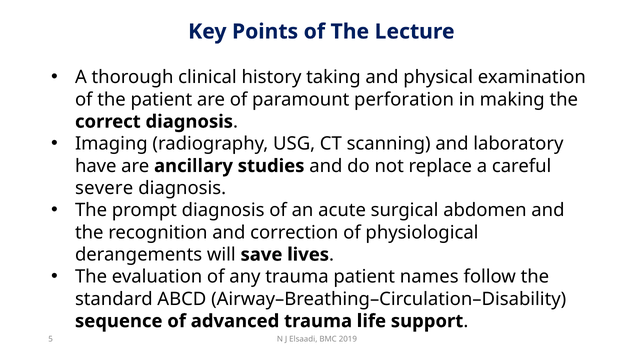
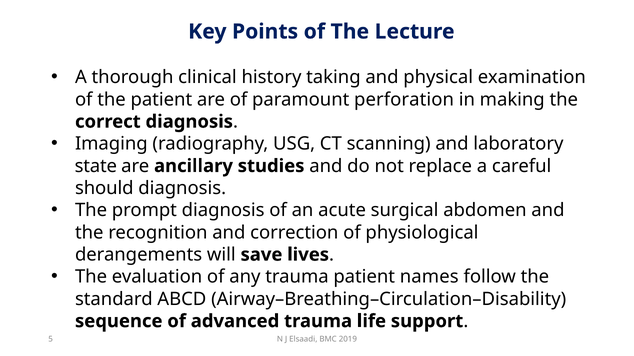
have: have -> state (96, 166)
severe: severe -> should (104, 188)
